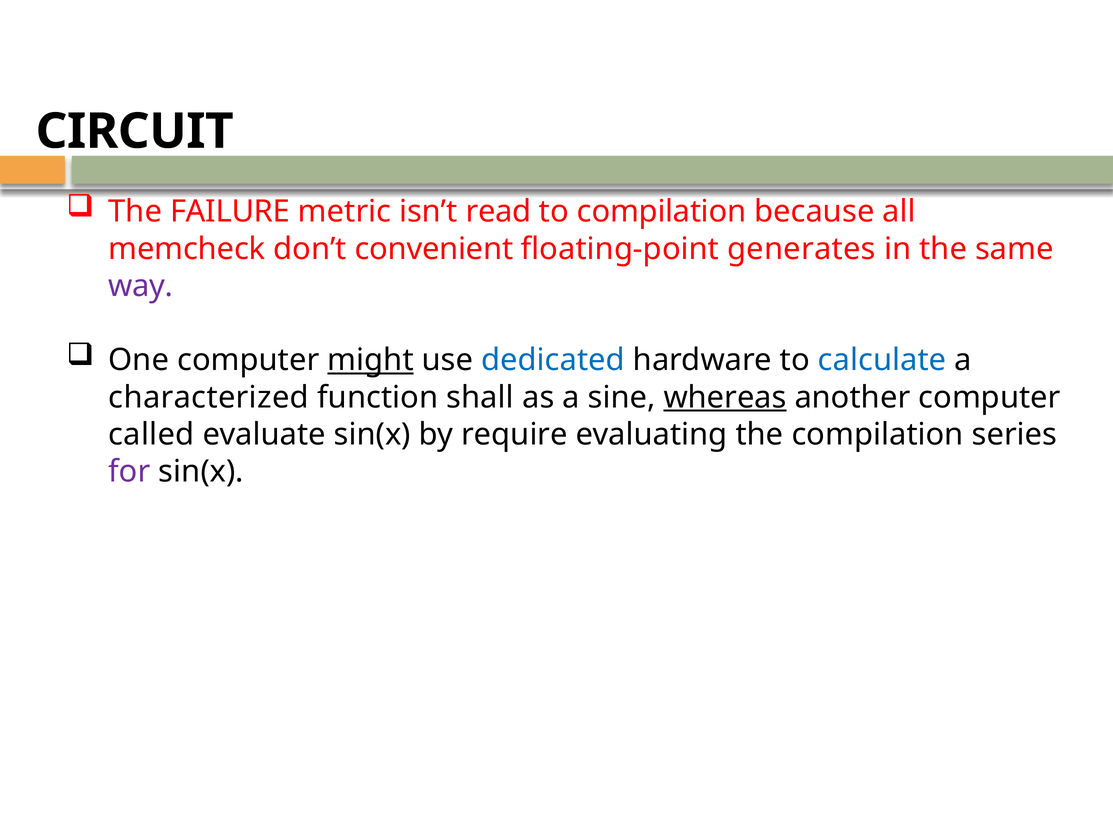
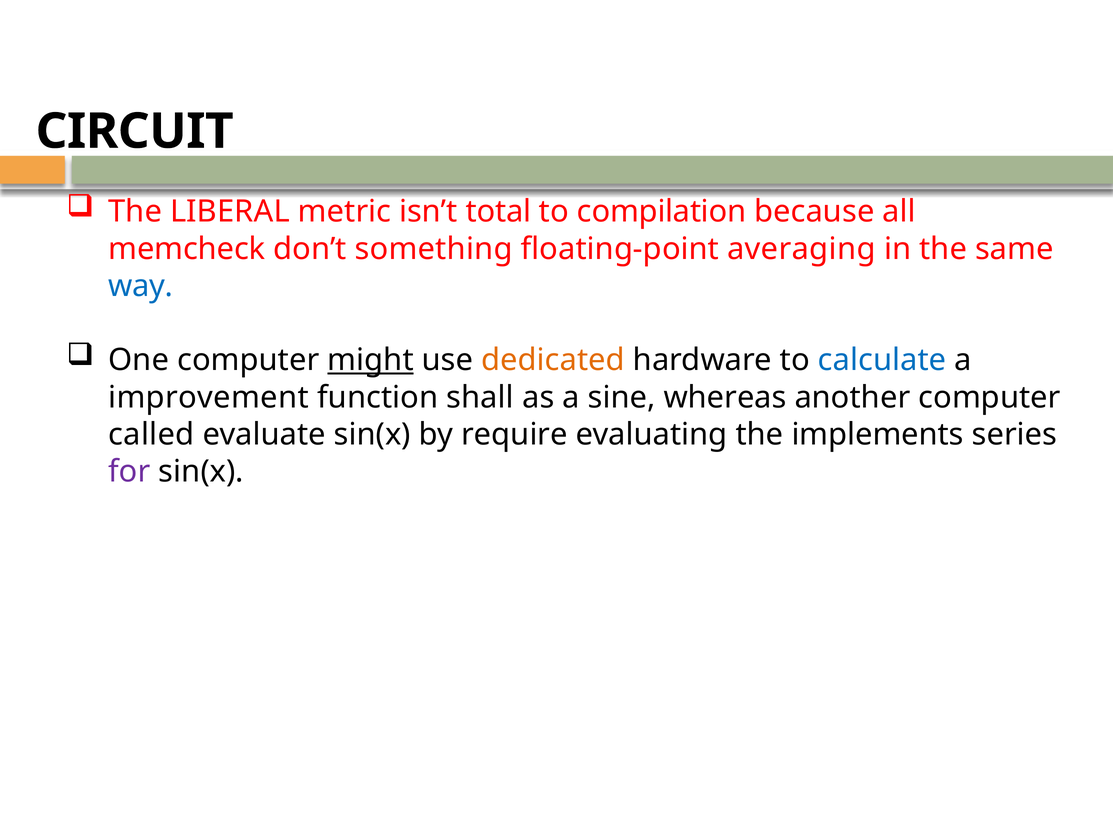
FAILURE: FAILURE -> LIBERAL (230, 212)
read: read -> total (498, 212)
convenient: convenient -> something (434, 249)
generates: generates -> averaging (801, 249)
way colour: purple -> blue (141, 286)
dedicated colour: blue -> orange (553, 360)
characterized: characterized -> improvement (209, 397)
whereas underline: present -> none (725, 397)
the compilation: compilation -> implements (878, 434)
